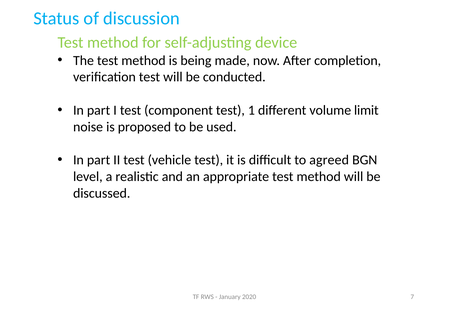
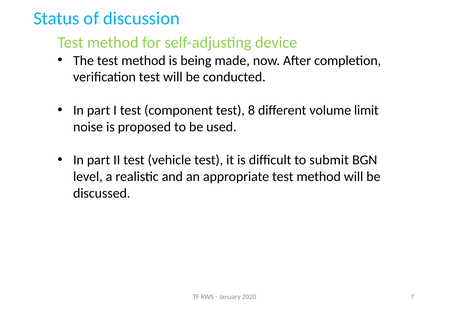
1: 1 -> 8 (251, 110)
agreed: agreed -> submit (329, 160)
